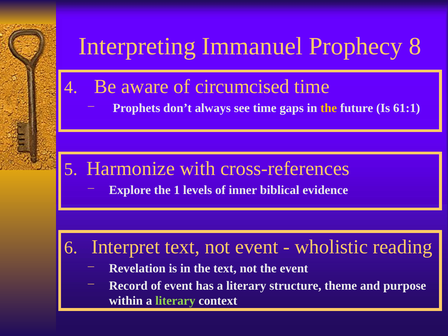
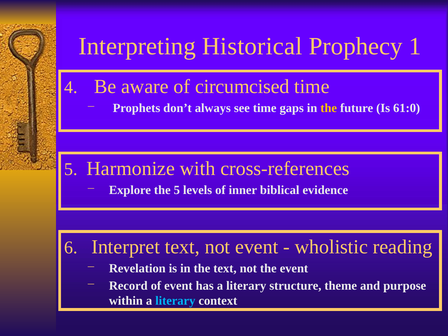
Immanuel: Immanuel -> Historical (252, 46)
8: 8 -> 1 (415, 46)
61:1: 61:1 -> 61:0 (407, 108)
the 1: 1 -> 5 (177, 190)
literary colour: light green -> light blue (175, 301)
